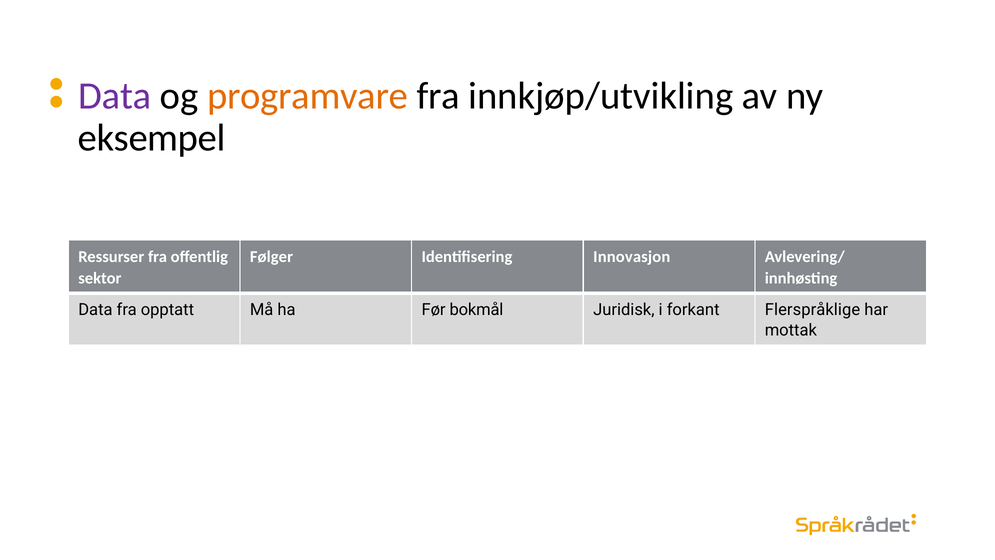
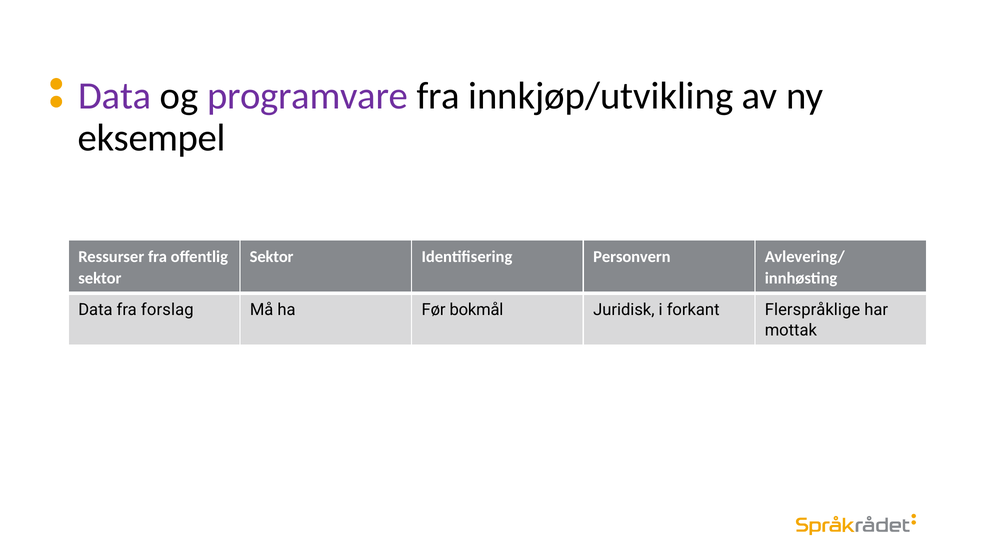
programvare colour: orange -> purple (308, 96)
Følger: Følger -> Sektor (272, 257)
Innovasjon: Innovasjon -> Personvern (632, 257)
opptatt: opptatt -> forslag (167, 309)
